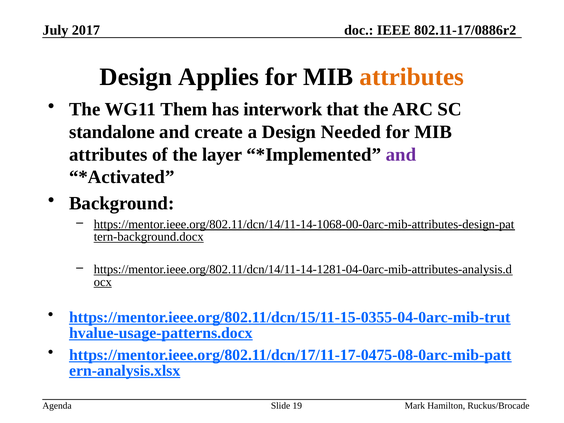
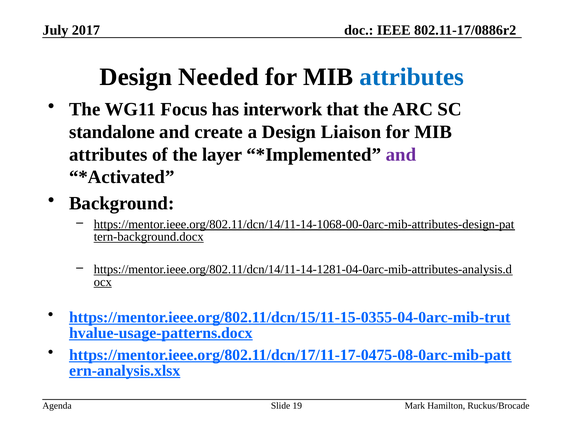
Applies: Applies -> Needed (219, 77)
attributes colour: orange -> blue (412, 77)
Them: Them -> Focus (184, 109)
Needed: Needed -> Liaison (351, 132)
